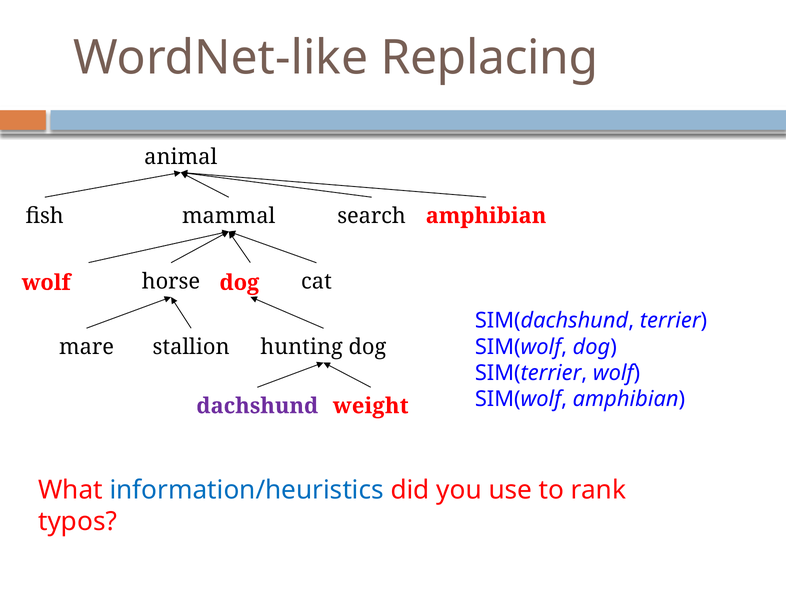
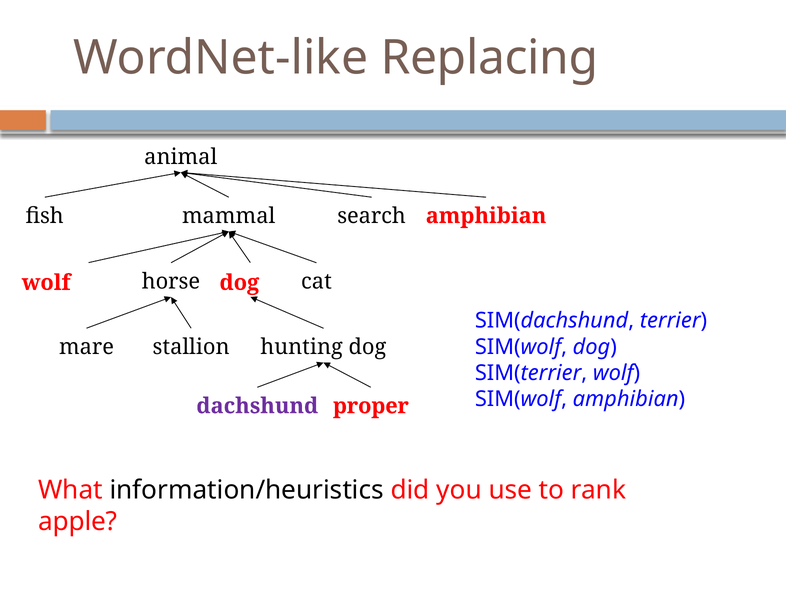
weight: weight -> proper (371, 406)
information/heuristics colour: blue -> black (247, 490)
typos: typos -> apple (78, 521)
